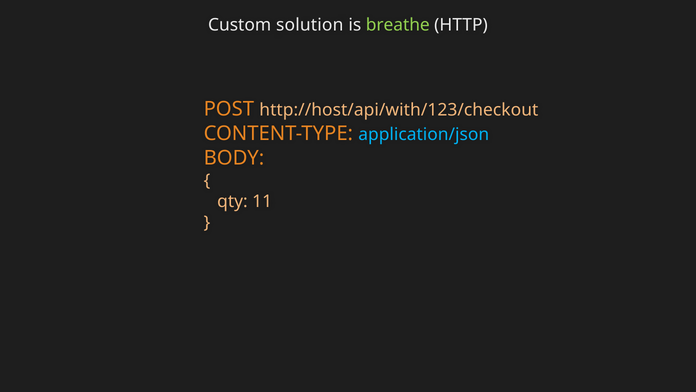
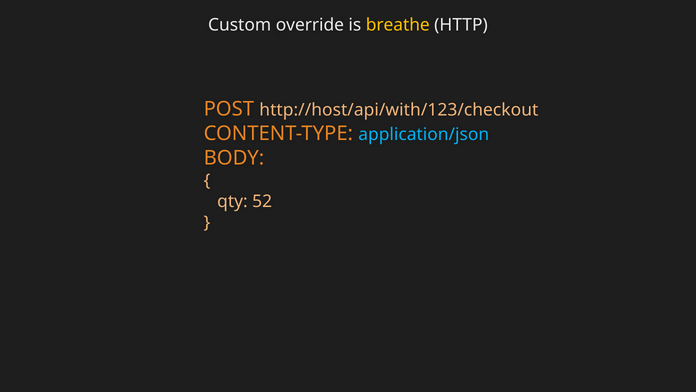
solution: solution -> override (310, 25)
breathe colour: light green -> yellow (398, 25)
11: 11 -> 52 (262, 201)
